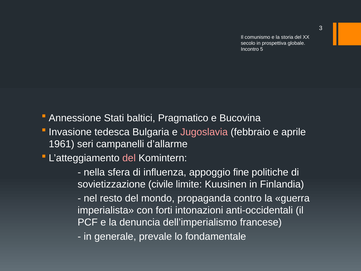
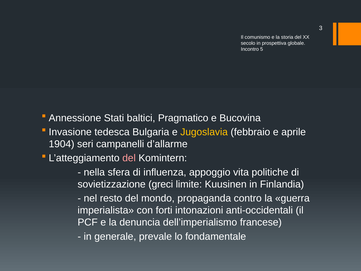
Jugoslavia colour: pink -> yellow (204, 132)
1961: 1961 -> 1904 (62, 144)
fine: fine -> vita (241, 172)
civile: civile -> greci (161, 184)
